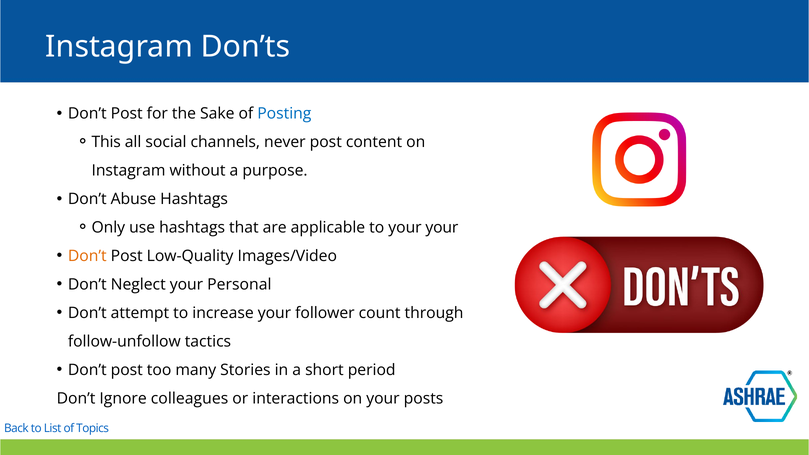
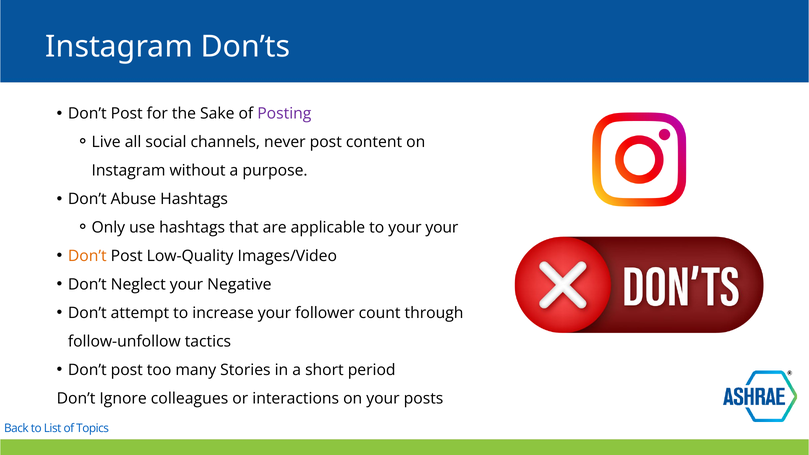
Posting colour: blue -> purple (284, 114)
This: This -> Live (106, 142)
Personal: Personal -> Negative (239, 285)
